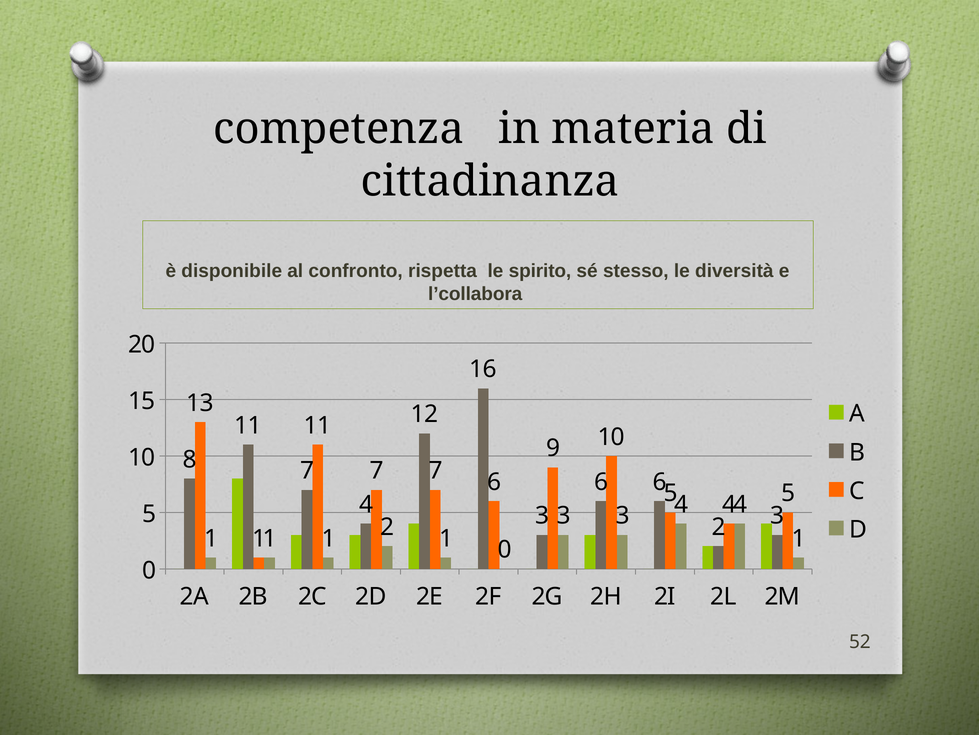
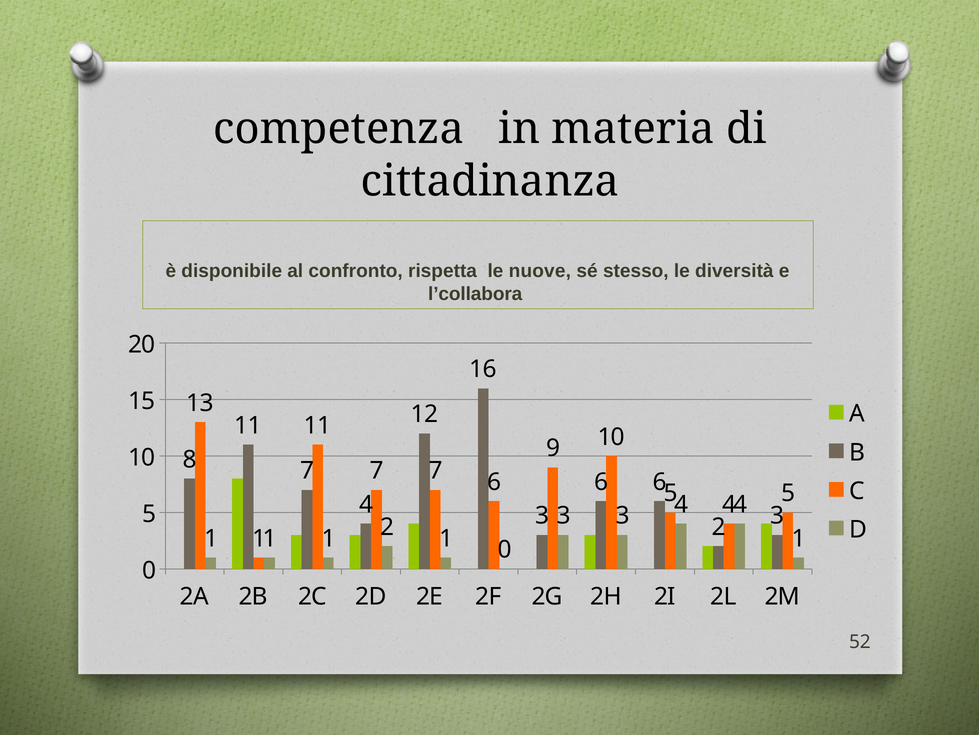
spirito: spirito -> nuove (540, 271)
